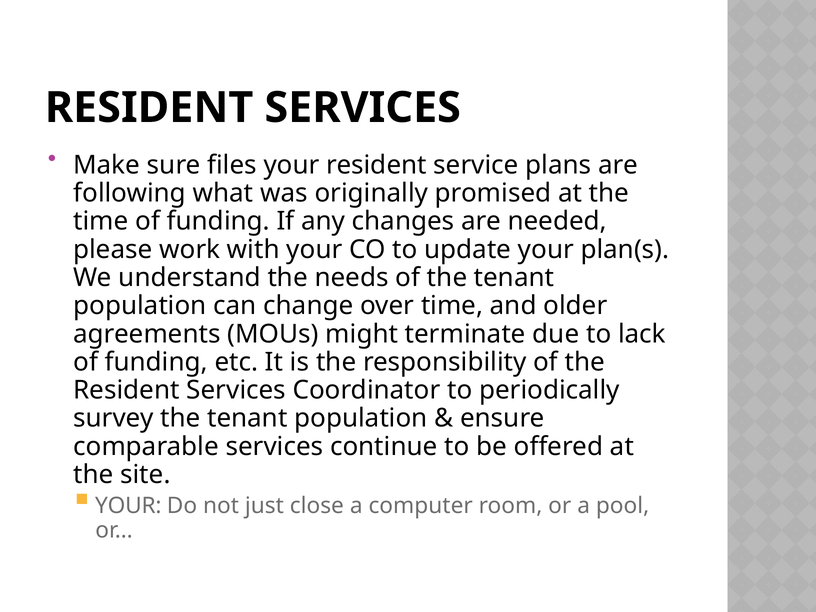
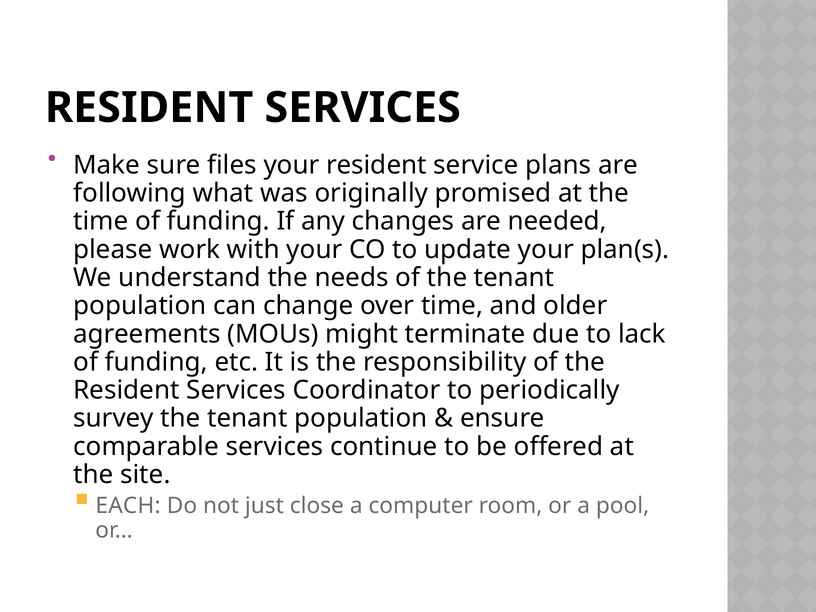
YOUR: YOUR -> EACH (128, 506)
